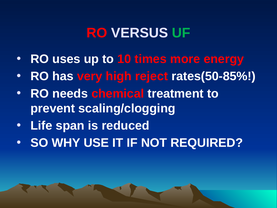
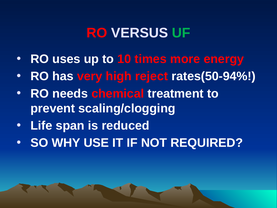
rates(50-85%: rates(50-85% -> rates(50-94% (214, 76)
